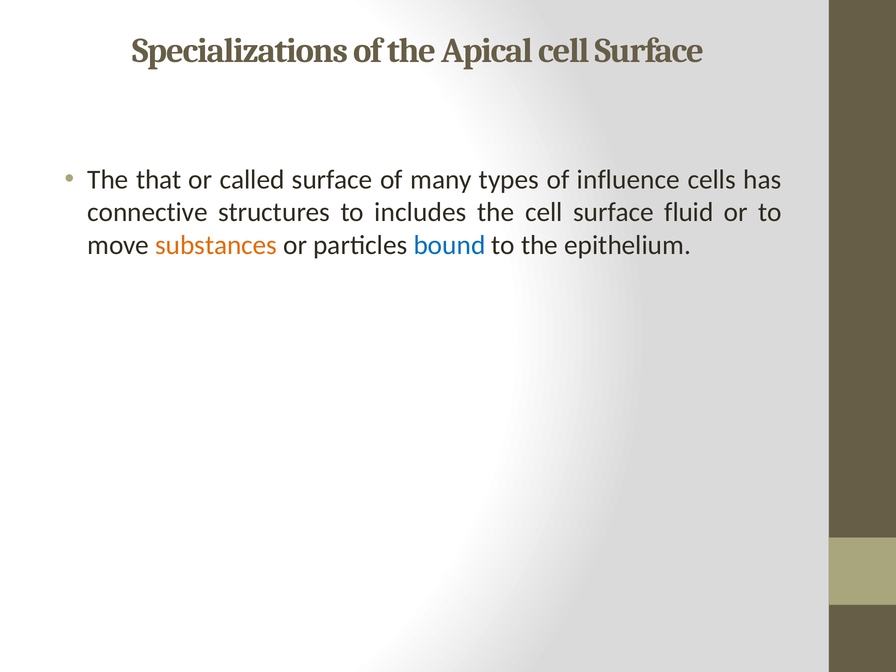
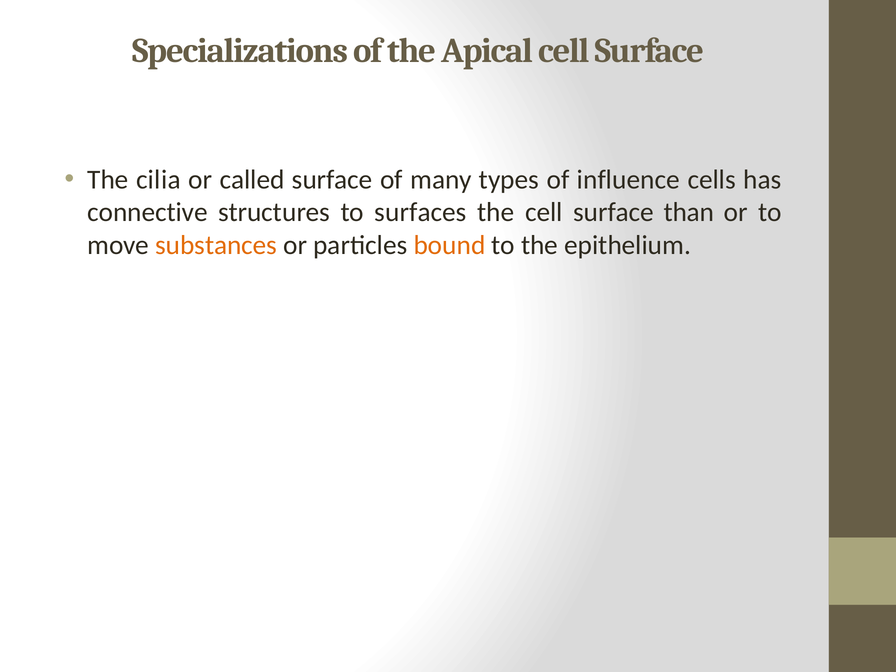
that: that -> cilia (158, 180)
includes: includes -> surfaces (421, 212)
fluid: fluid -> than (689, 212)
bound colour: blue -> orange (449, 245)
